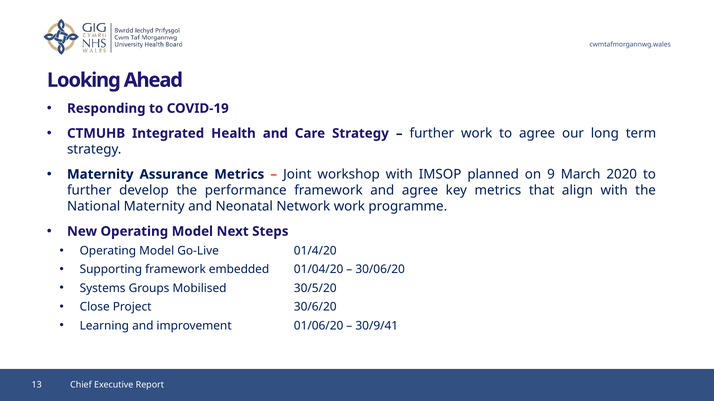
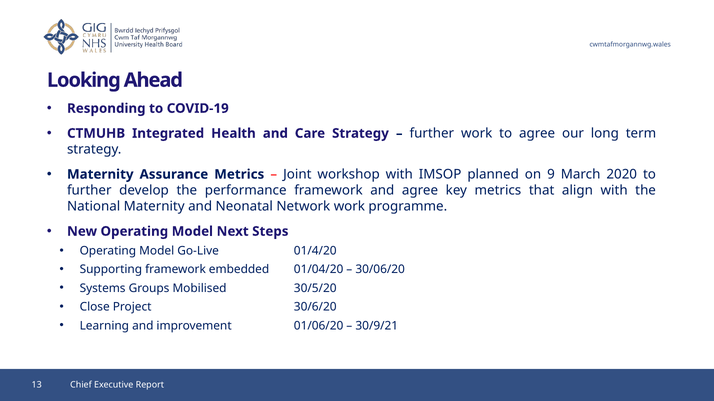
30/9/41: 30/9/41 -> 30/9/21 (377, 326)
